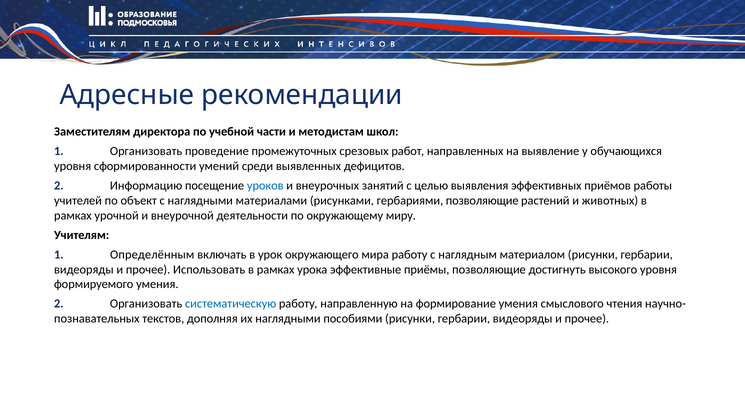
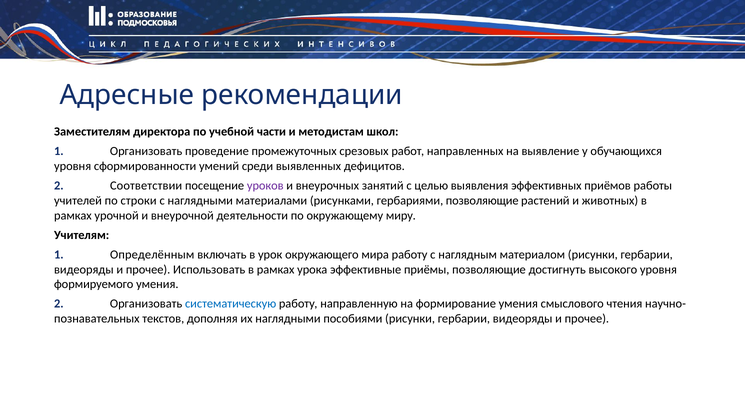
Информацию: Информацию -> Соответствии (146, 186)
уроков colour: blue -> purple (265, 186)
объект: объект -> строки (139, 201)
